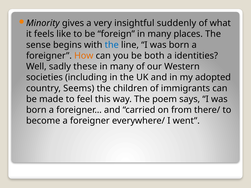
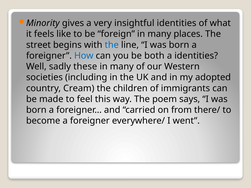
insightful suddenly: suddenly -> identities (177, 23)
sense: sense -> street (38, 45)
How colour: orange -> blue (84, 56)
Seems: Seems -> Cream (79, 88)
